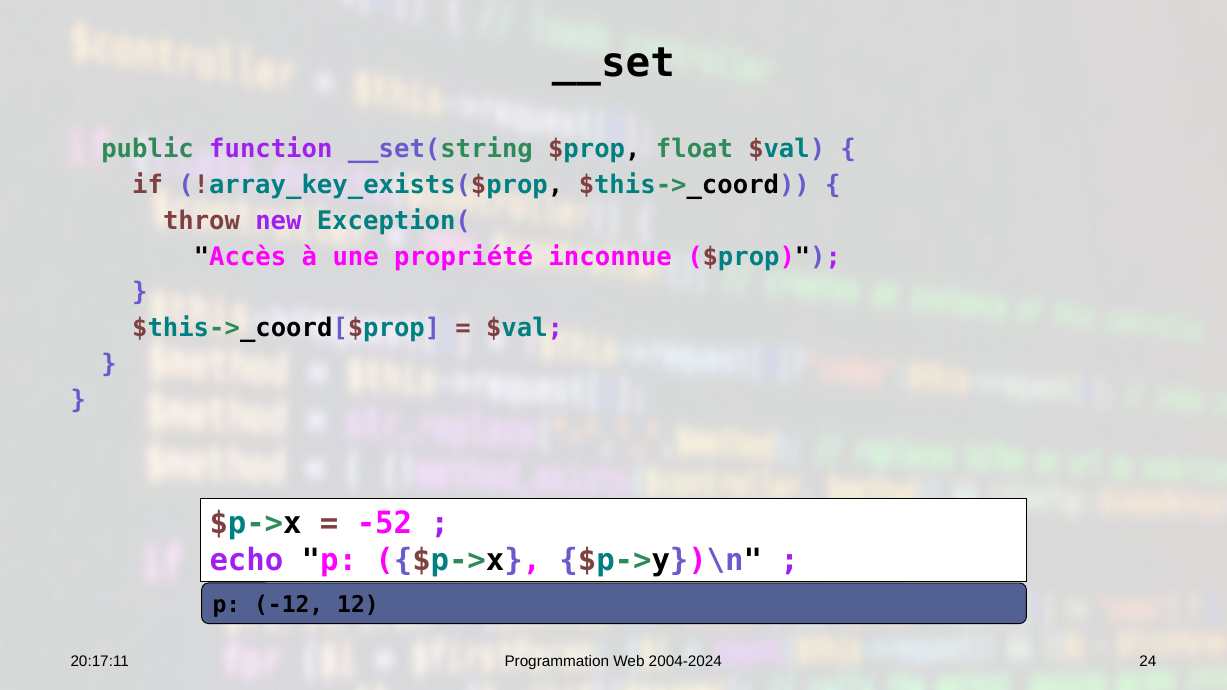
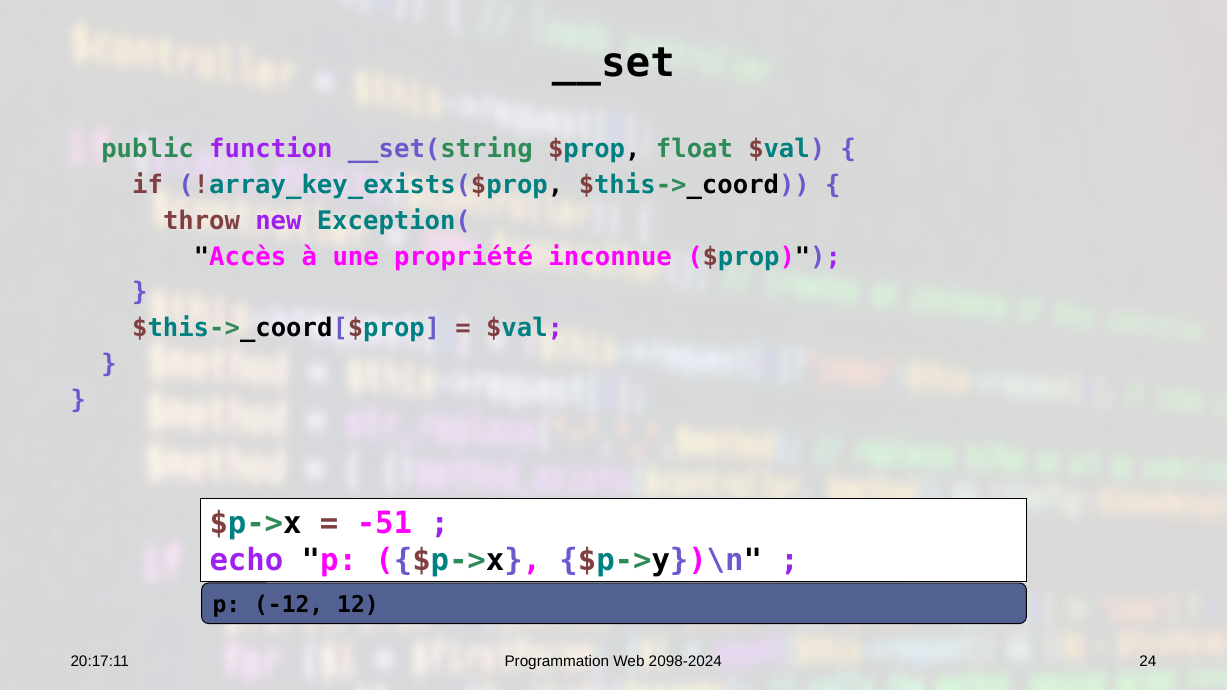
-52: -52 -> -51 (384, 524)
2004-2024: 2004-2024 -> 2098-2024 (685, 662)
